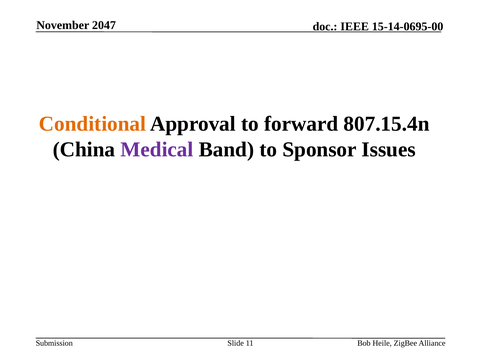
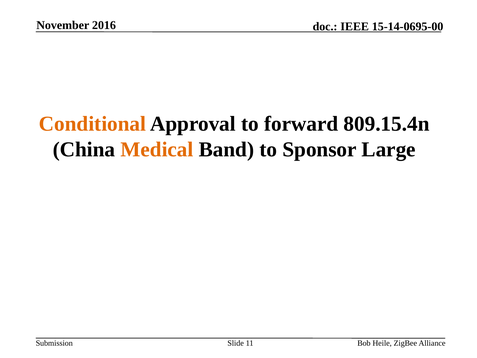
2047: 2047 -> 2016 (104, 25)
807.15.4n: 807.15.4n -> 809.15.4n (387, 124)
Medical colour: purple -> orange (157, 149)
Issues: Issues -> Large (389, 149)
